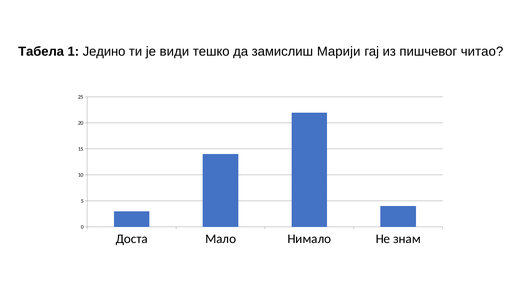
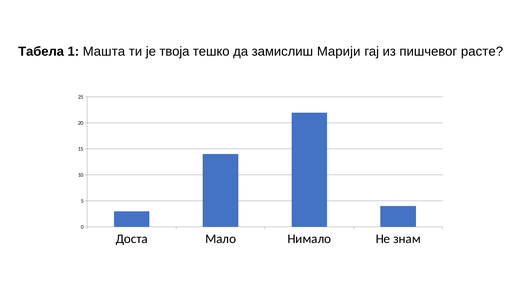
Једино: Једино -> Машта (104, 51)
види: види -> твоја (174, 51)
читао: читао -> расте (482, 51)
